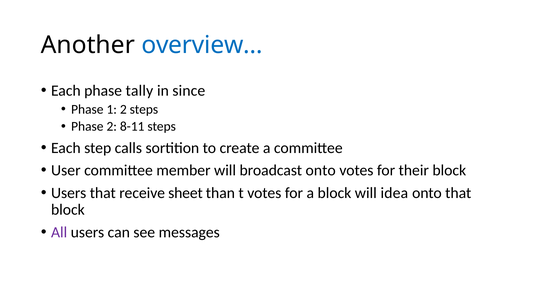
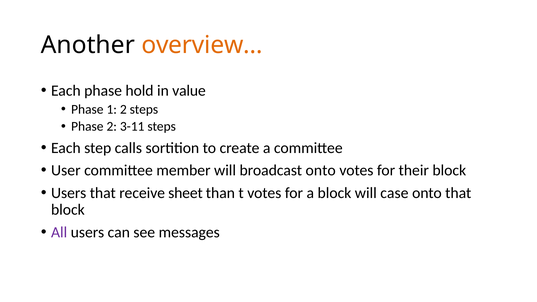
overview… colour: blue -> orange (202, 45)
tally: tally -> hold (140, 91)
since: since -> value (189, 91)
8-11: 8-11 -> 3-11 (132, 127)
idea: idea -> case (394, 193)
